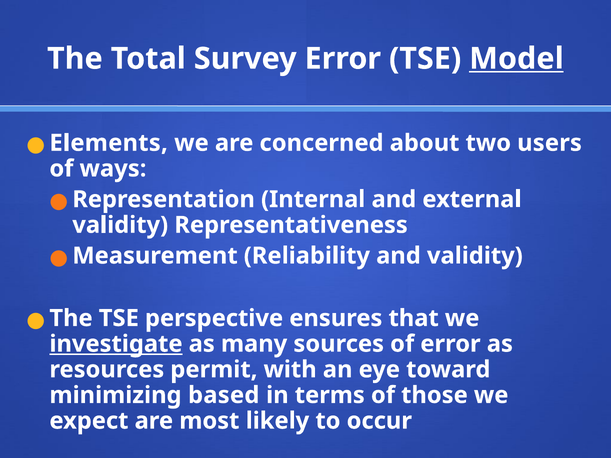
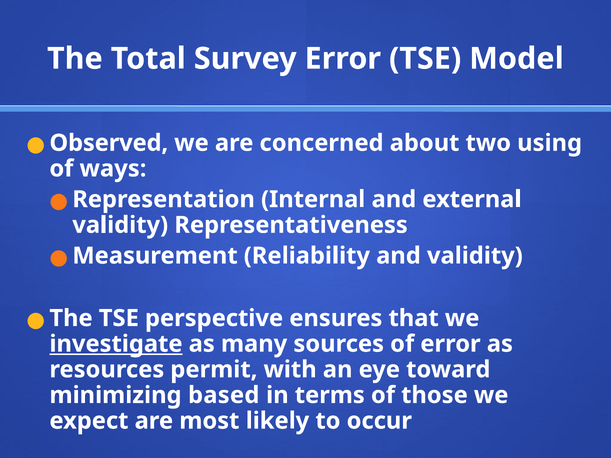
Model underline: present -> none (516, 59)
Elements: Elements -> Observed (109, 143)
users: users -> using (550, 143)
